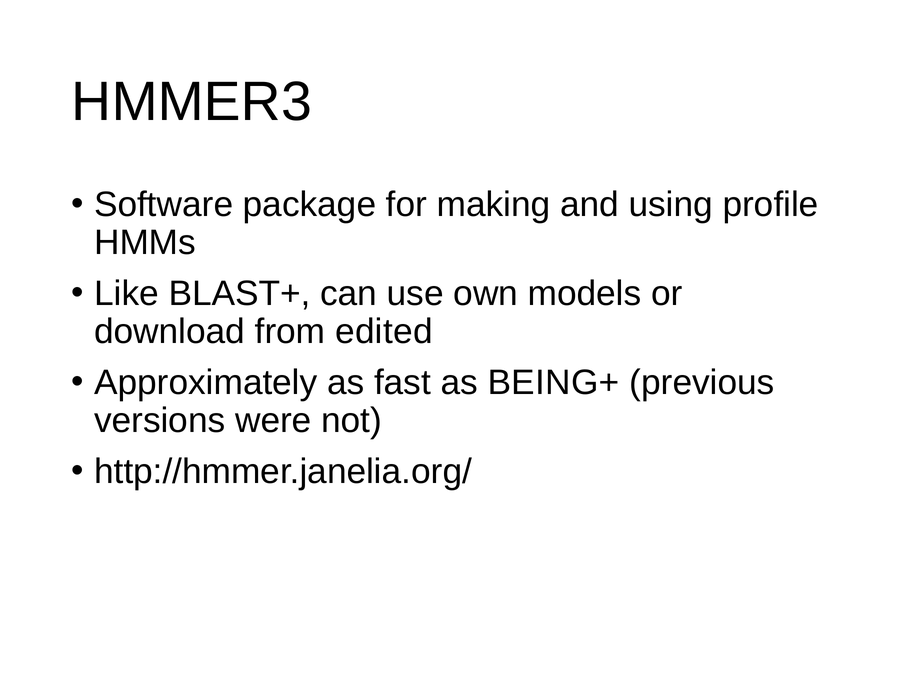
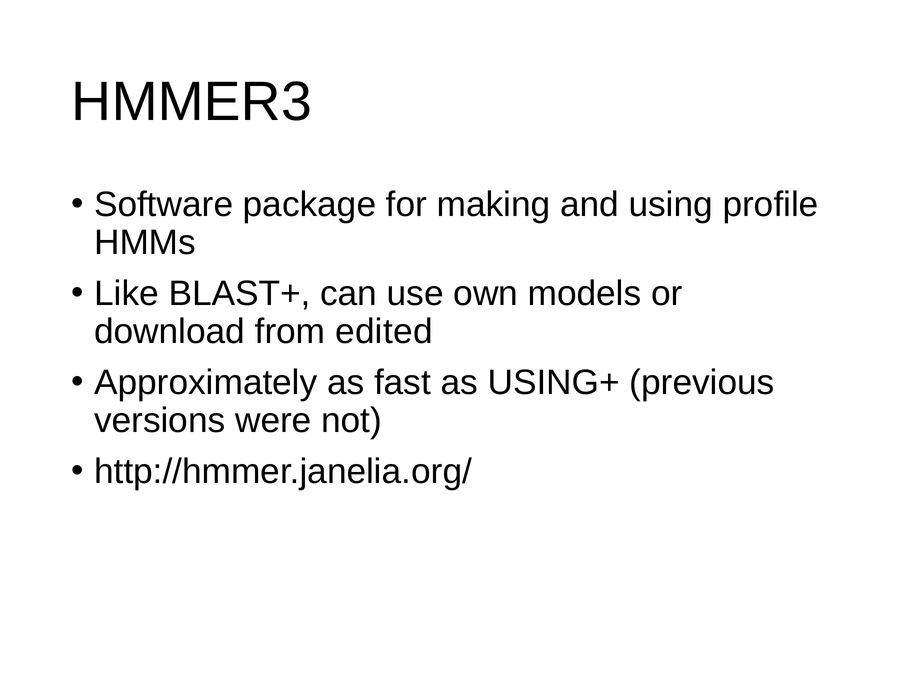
BEING+: BEING+ -> USING+ (554, 383)
